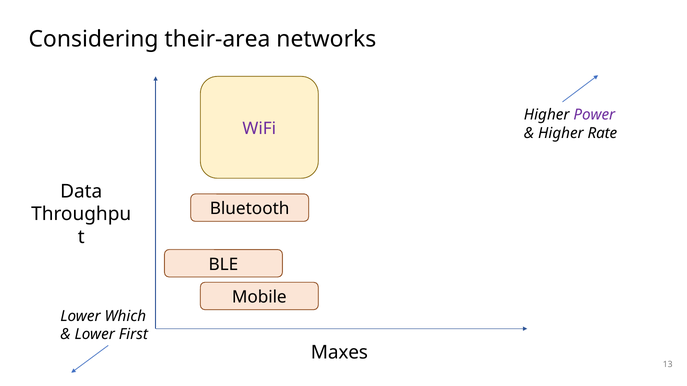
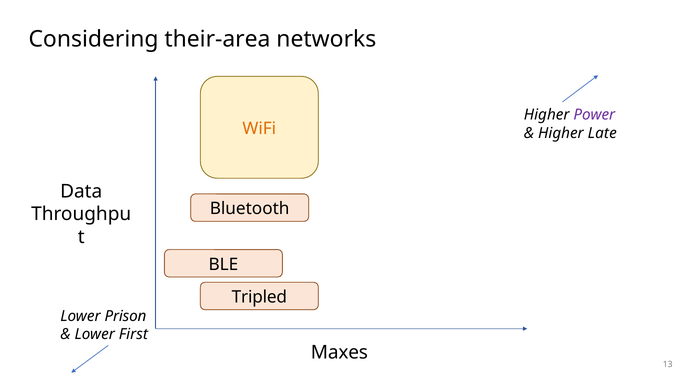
WiFi colour: purple -> orange (259, 129)
Rate: Rate -> Late (602, 133)
Mobile: Mobile -> Tripled (259, 298)
Which: Which -> Prison (125, 316)
